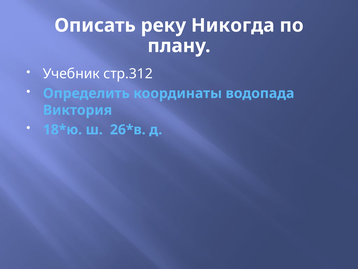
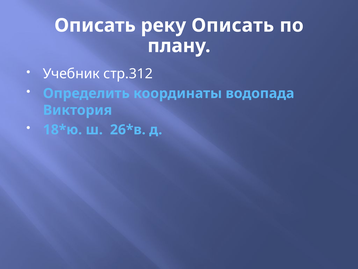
реку Никогда: Никогда -> Описать (233, 25)
